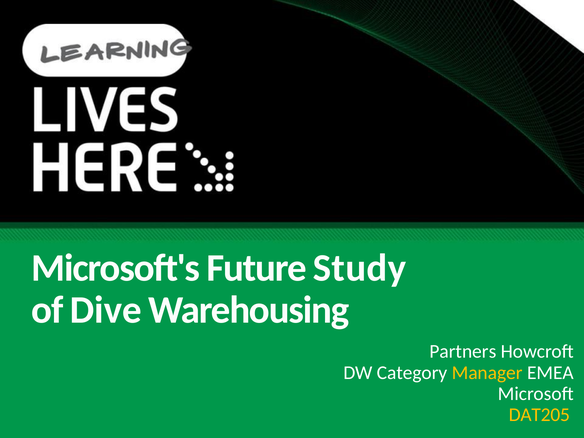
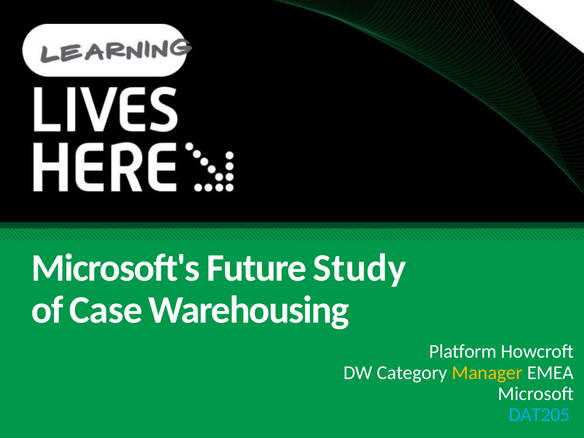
Dive: Dive -> Case (106, 310)
Partners: Partners -> Platform (463, 352)
DAT205 colour: yellow -> light blue (539, 415)
